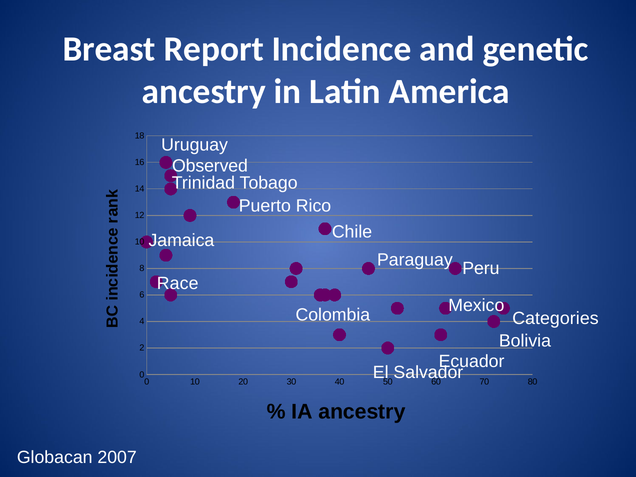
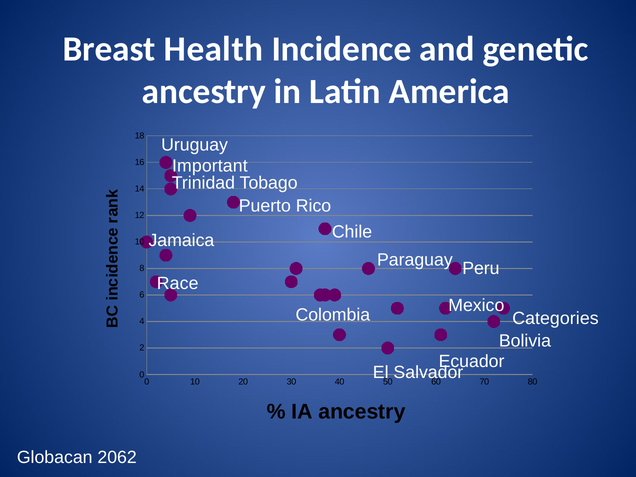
Report: Report -> Health (214, 49)
Observed: Observed -> Important (210, 166)
2007: 2007 -> 2062 (117, 458)
